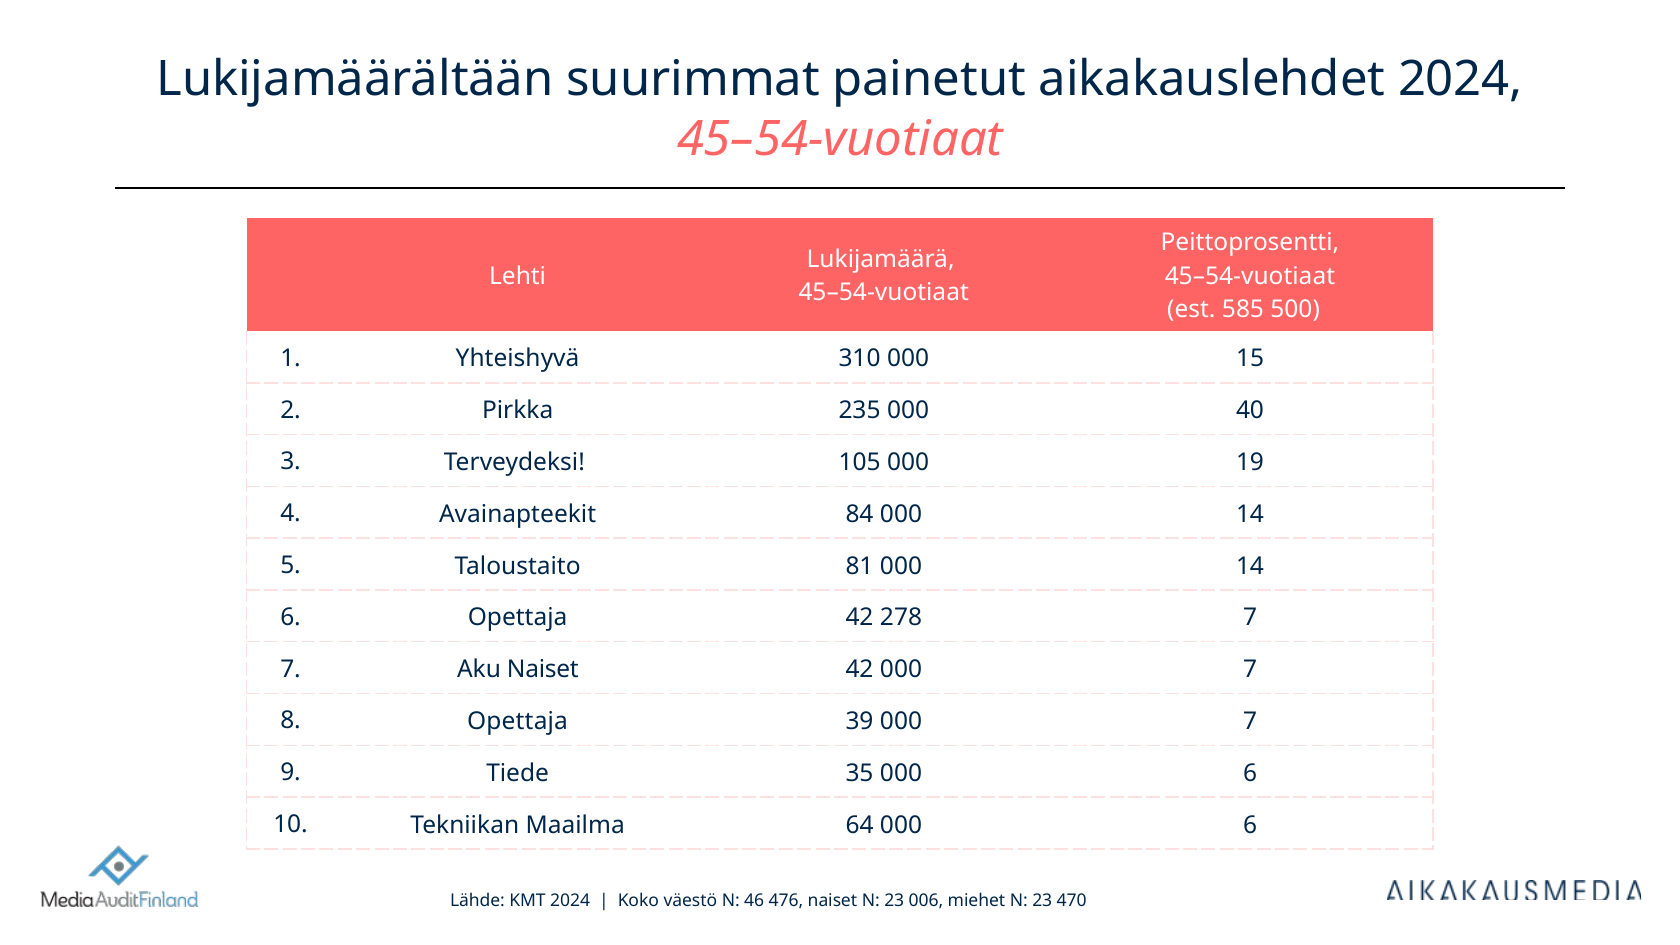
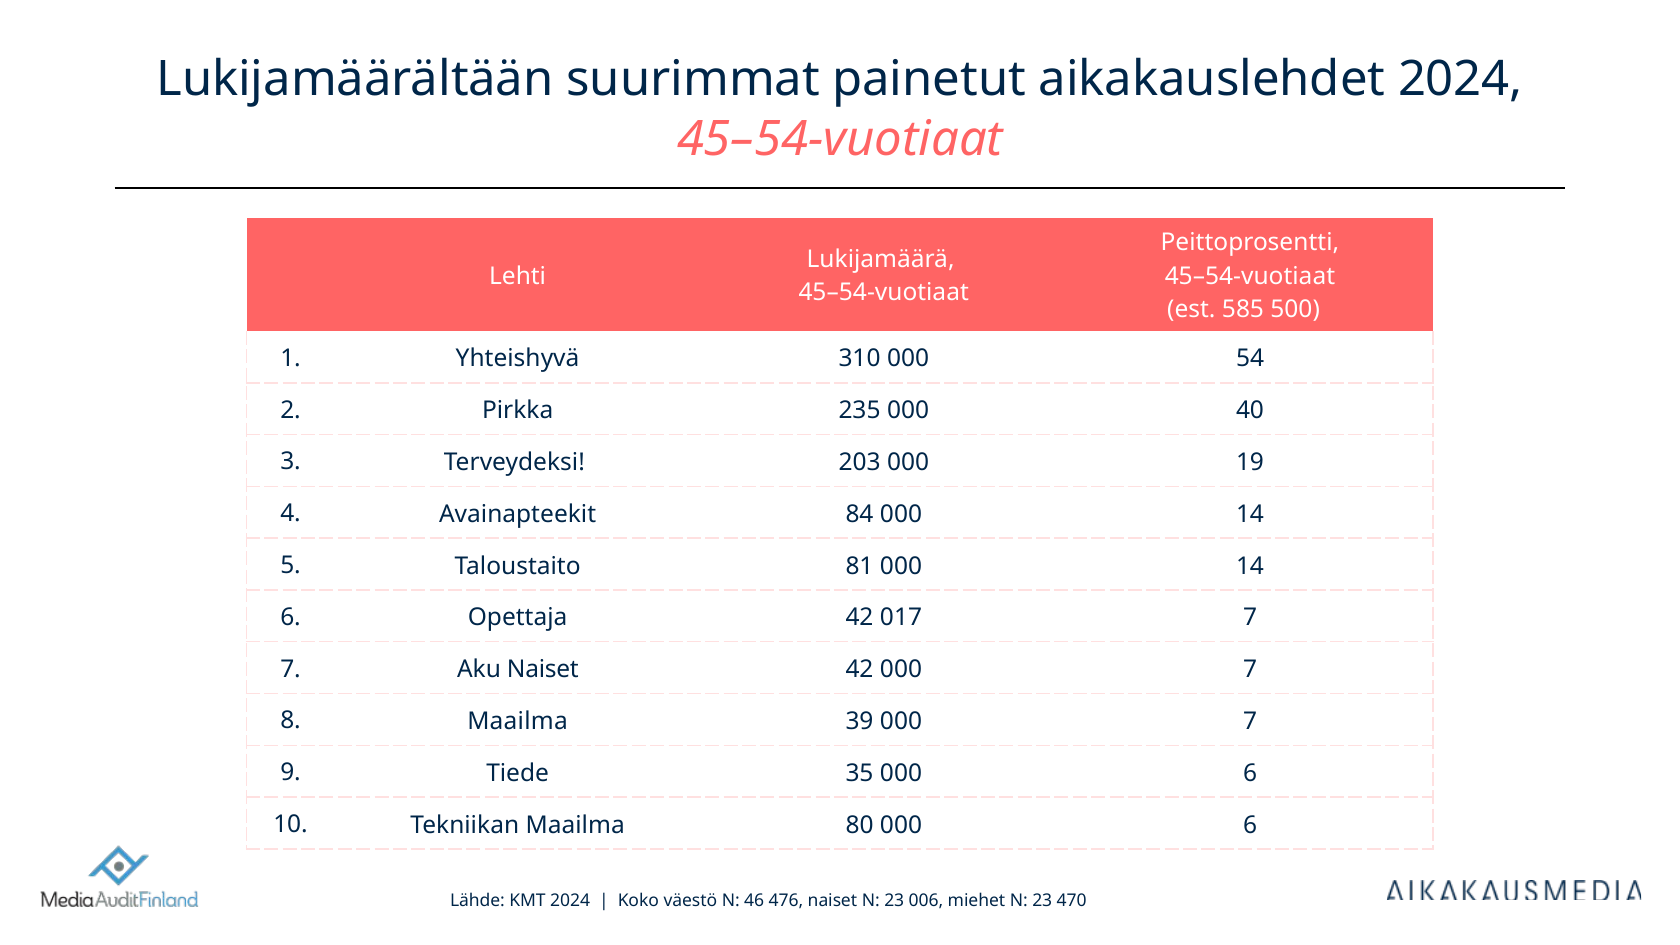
15: 15 -> 54 (1250, 359)
105: 105 -> 203 (860, 462)
278: 278 -> 017 (901, 618)
8 Opettaja: Opettaja -> Maailma (518, 721)
64: 64 -> 80 (860, 825)
